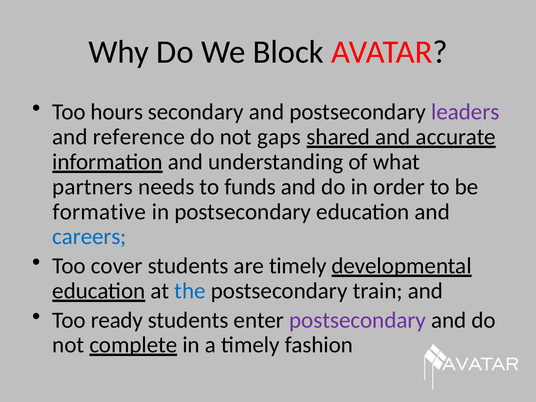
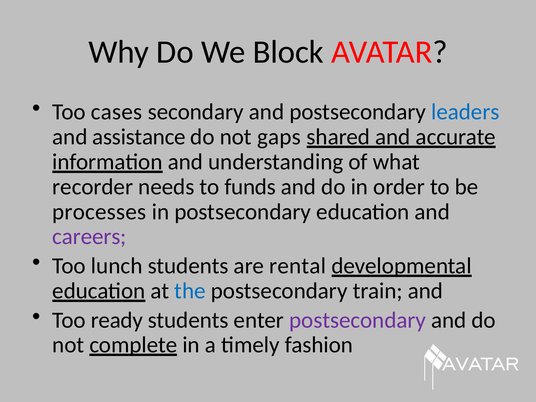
hours: hours -> cases (117, 112)
leaders colour: purple -> blue (465, 112)
reference: reference -> assistance (139, 137)
partners: partners -> recorder (93, 187)
formative: formative -> processes (99, 212)
careers colour: blue -> purple (89, 237)
cover: cover -> lunch (117, 266)
are timely: timely -> rental (298, 266)
